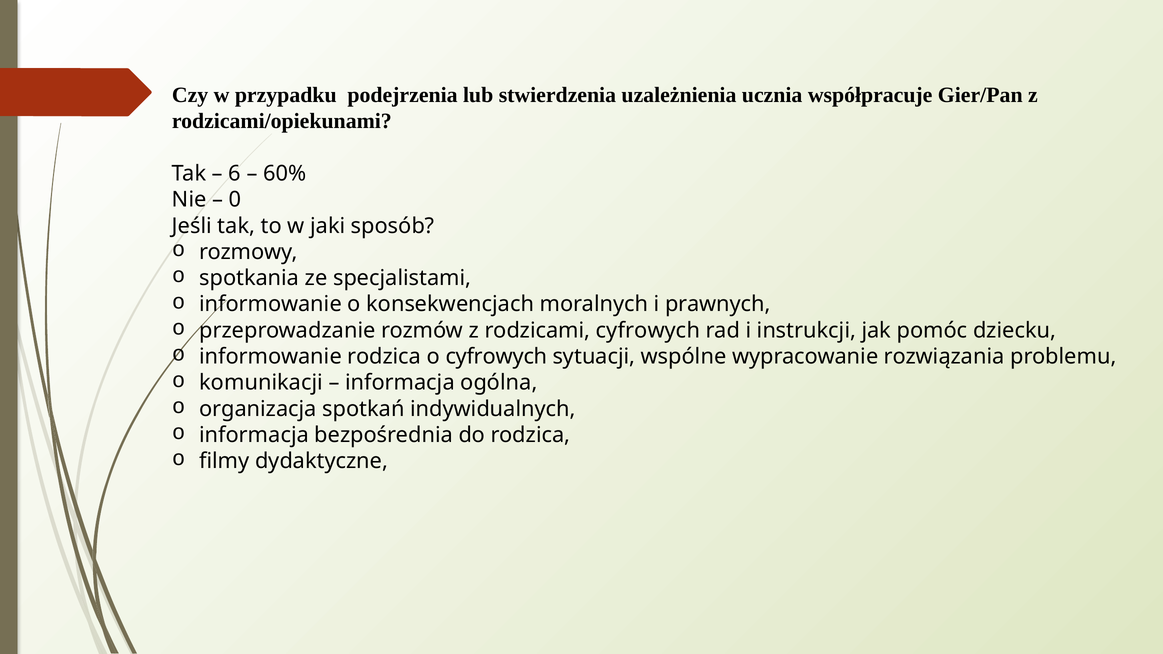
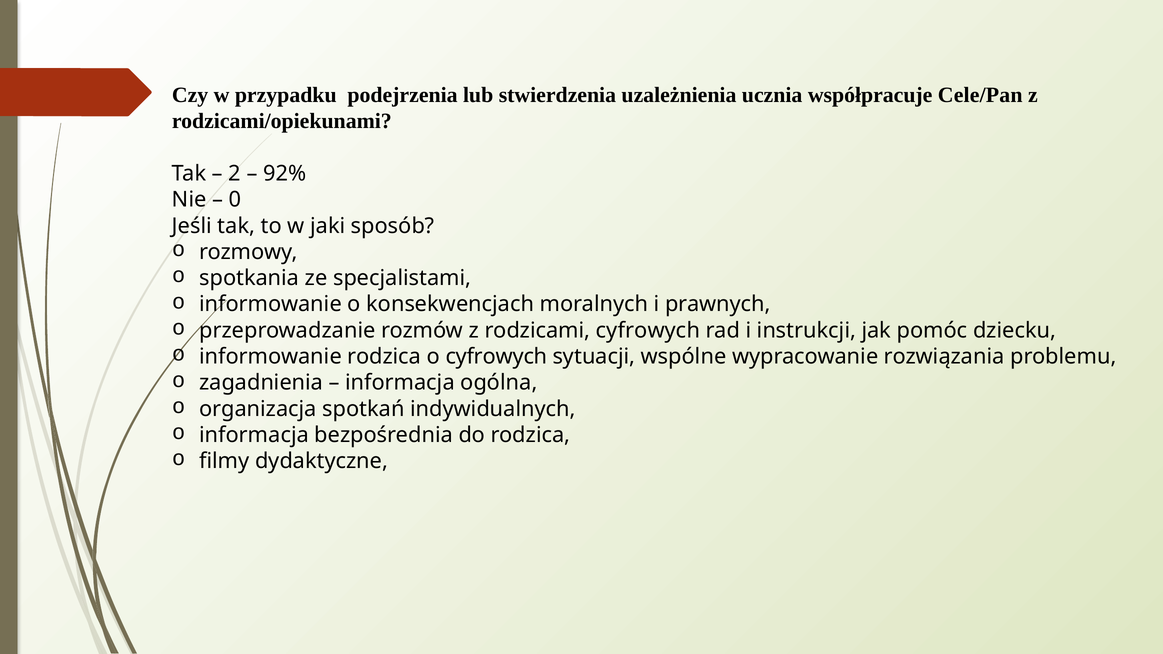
Gier/Pan: Gier/Pan -> Cele/Pan (980, 95)
6: 6 -> 2 (235, 174)
60%: 60% -> 92% (285, 174)
komunikacji: komunikacji -> zagadnienia (261, 383)
